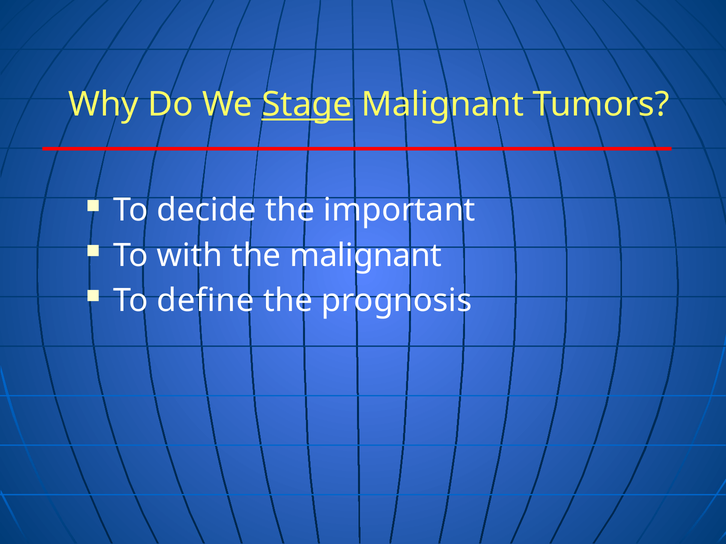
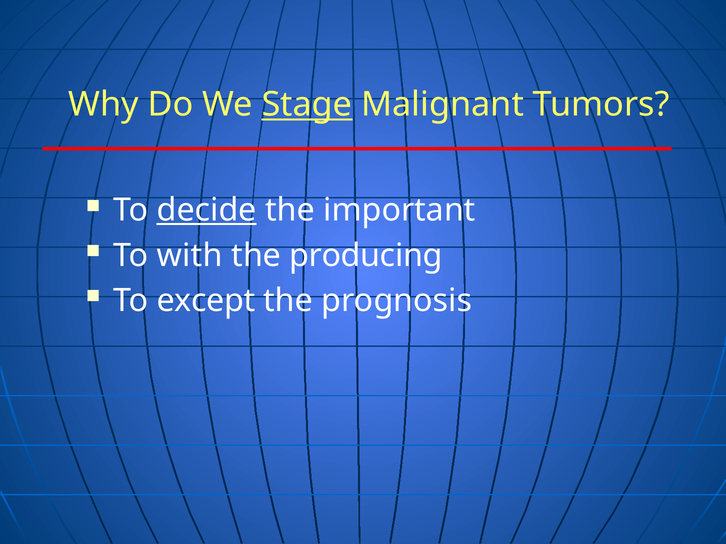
decide underline: none -> present (207, 210)
the malignant: malignant -> producing (366, 256)
define: define -> except (206, 301)
